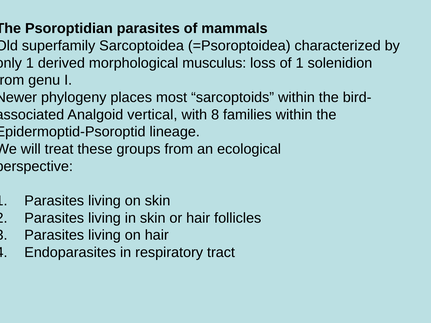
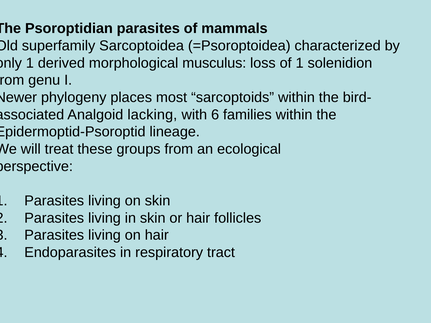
vertical: vertical -> lacking (152, 115)
8: 8 -> 6 (215, 115)
